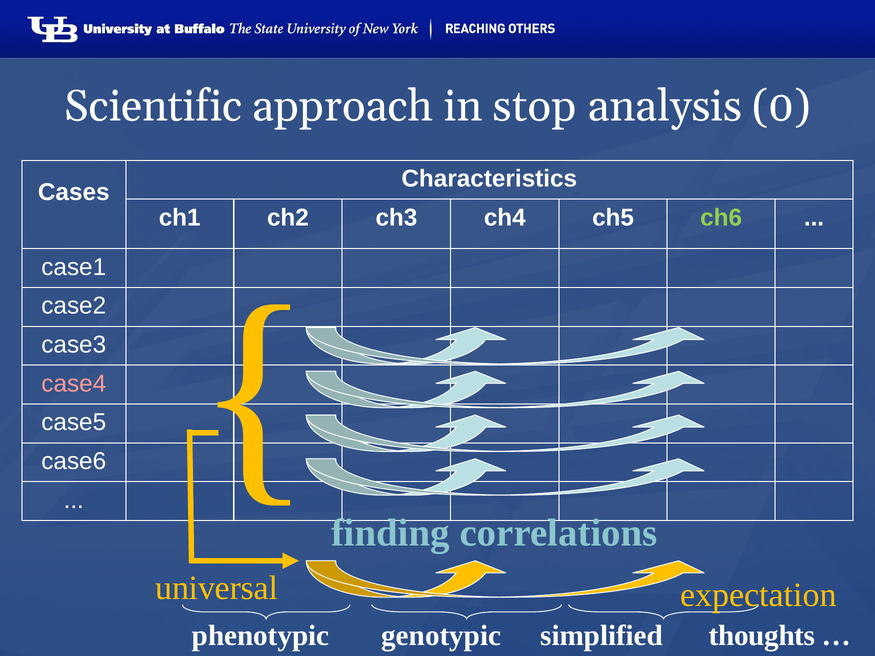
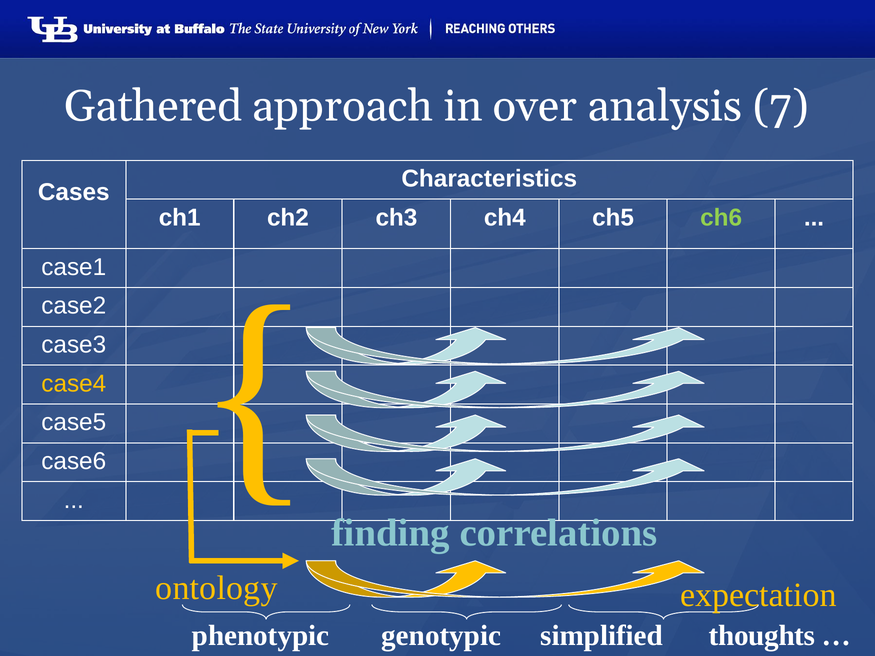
Scientific: Scientific -> Gathered (153, 107)
stop: stop -> over (535, 107)
0: 0 -> 7 (781, 107)
case4 colour: pink -> yellow (74, 384)
universal: universal -> ontology (216, 588)
